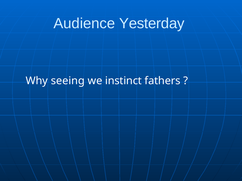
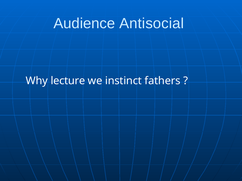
Yesterday: Yesterday -> Antisocial (152, 23)
seeing: seeing -> lecture (68, 81)
